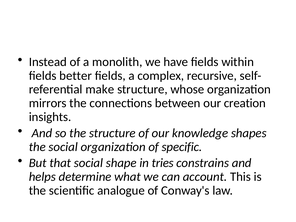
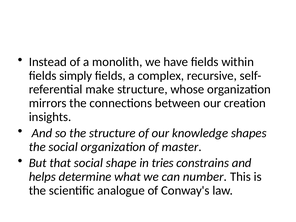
better: better -> simply (76, 76)
specific: specific -> master (182, 147)
account: account -> number (205, 177)
